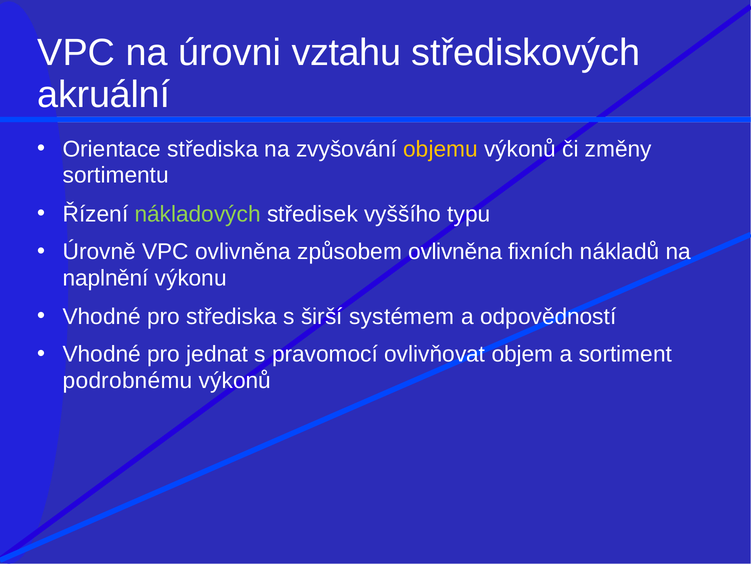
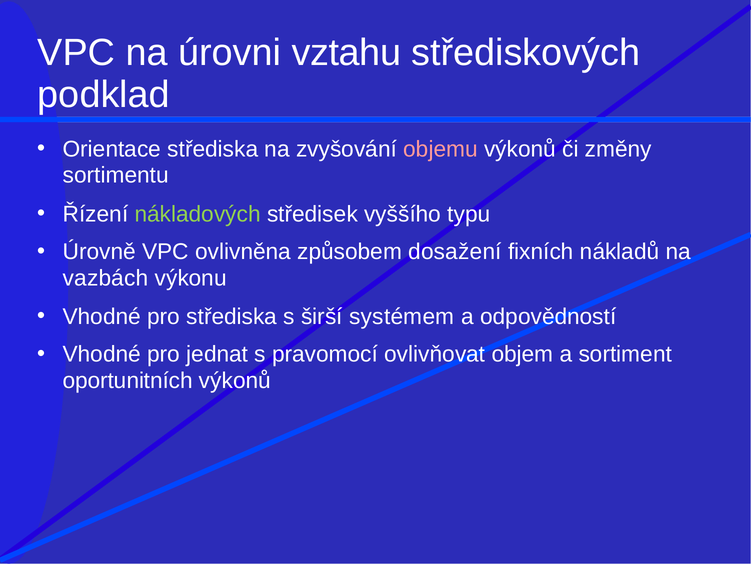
akruální: akruální -> podklad (104, 95)
objemu colour: yellow -> pink (440, 149)
způsobem ovlivněna: ovlivněna -> dosažení (455, 251)
naplnění: naplnění -> vazbách (106, 278)
podrobnému: podrobnému -> oportunitních (128, 380)
